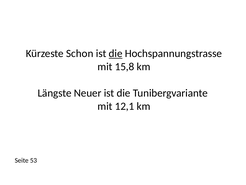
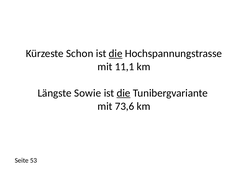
15,8: 15,8 -> 11,1 (125, 67)
Neuer: Neuer -> Sowie (88, 93)
die underline: none -> present (124, 93)
12,1: 12,1 -> 73,6 (125, 106)
